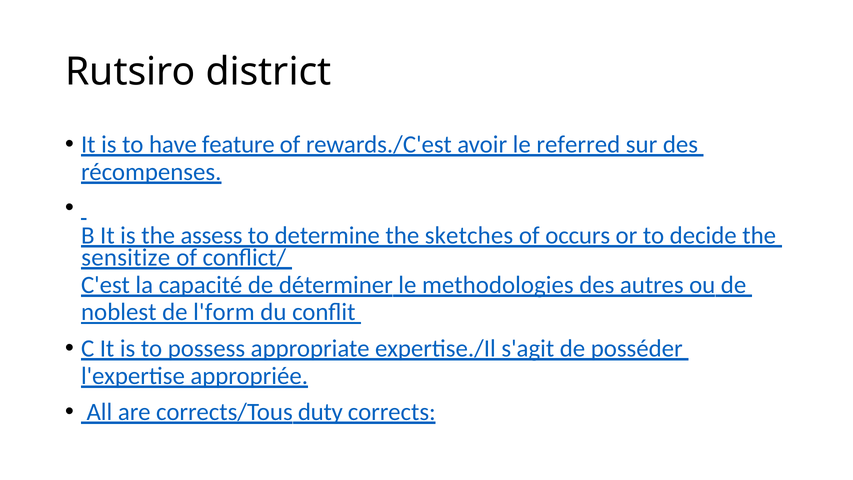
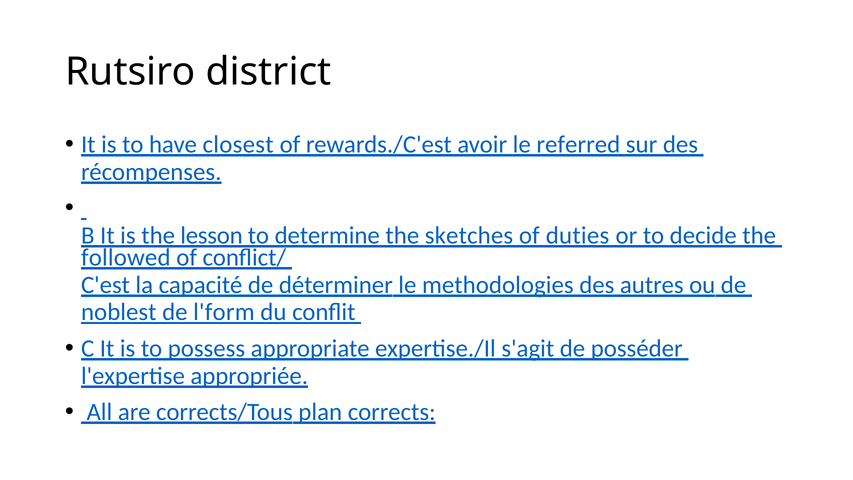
feature: feature -> closest (238, 145)
assess: assess -> lesson (212, 236)
occurs: occurs -> duties (578, 236)
sensitize: sensitize -> followed (126, 257)
duty: duty -> plan (320, 412)
